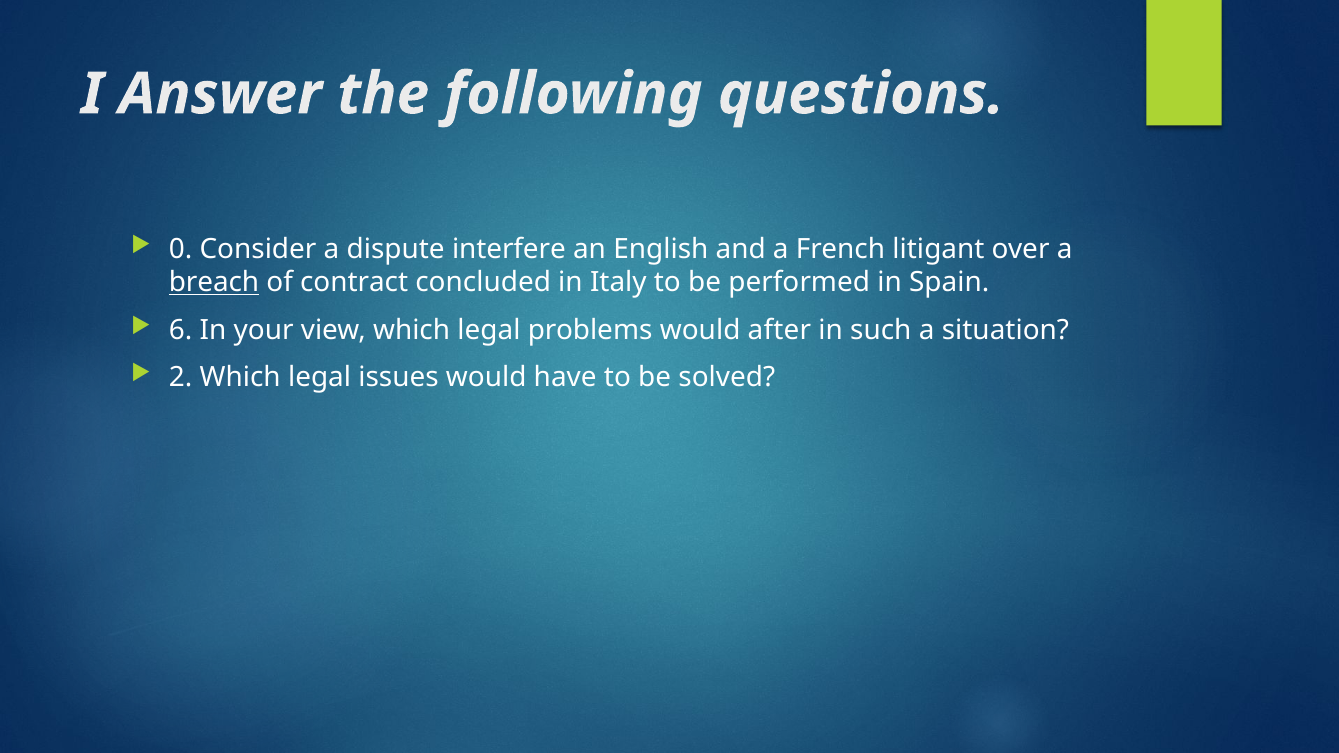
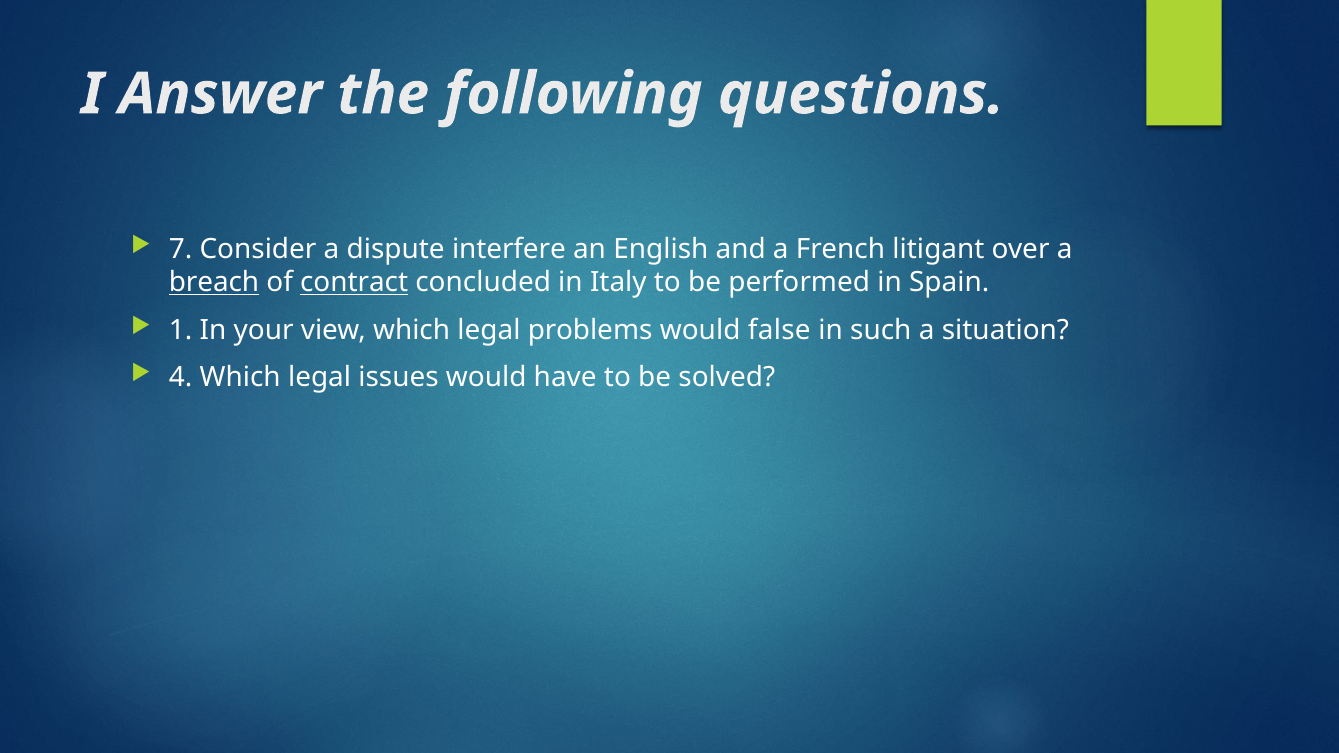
0: 0 -> 7 (181, 249)
contract underline: none -> present (354, 283)
6: 6 -> 1 (181, 330)
after: after -> false (779, 330)
2: 2 -> 4 (181, 378)
